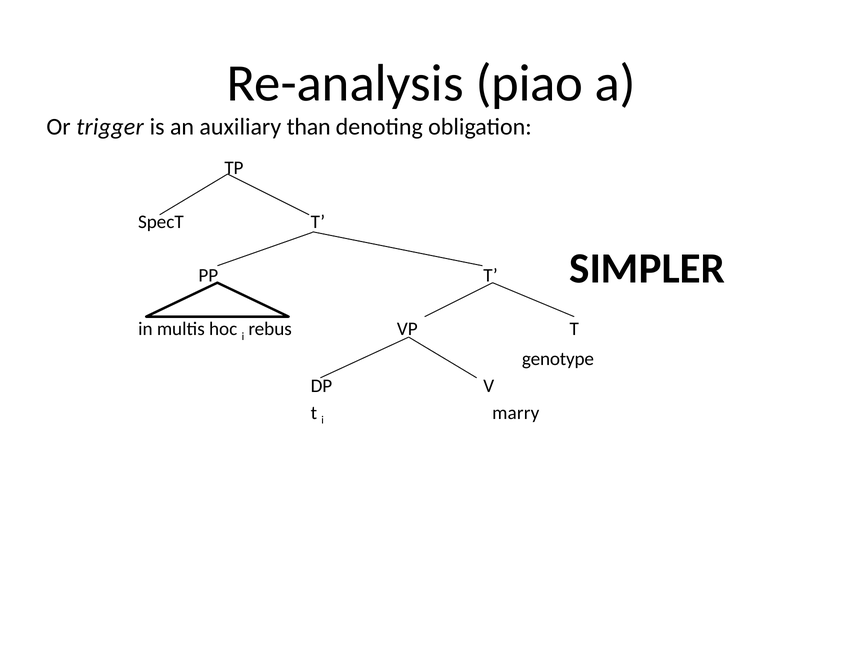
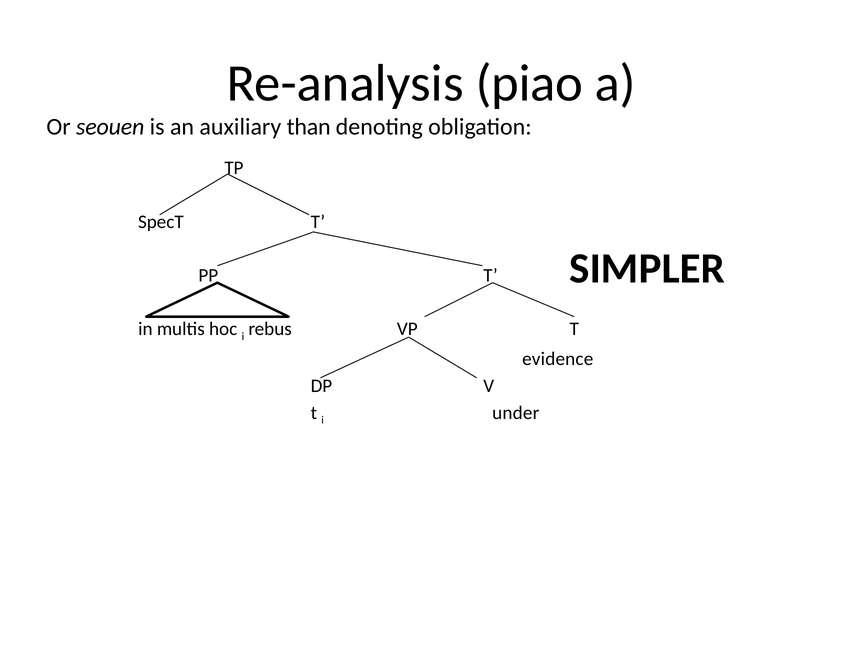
trigger: trigger -> seouen (110, 127)
genotype: genotype -> evidence (558, 359)
marry: marry -> under (516, 413)
